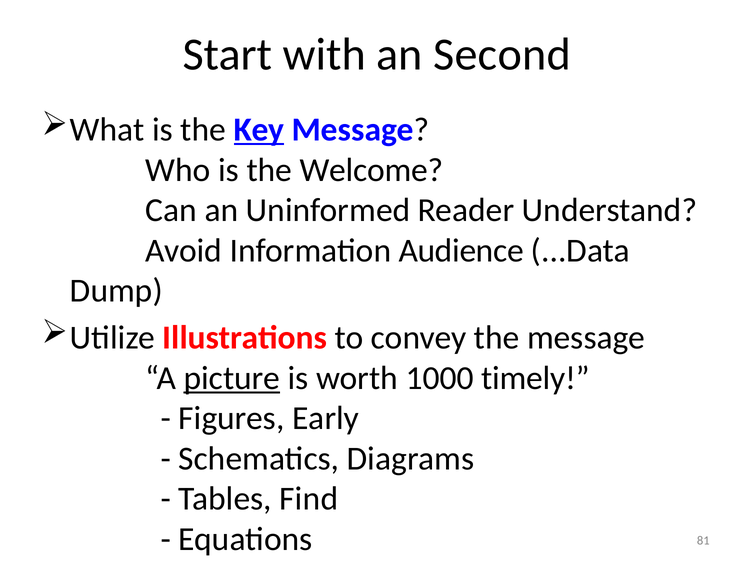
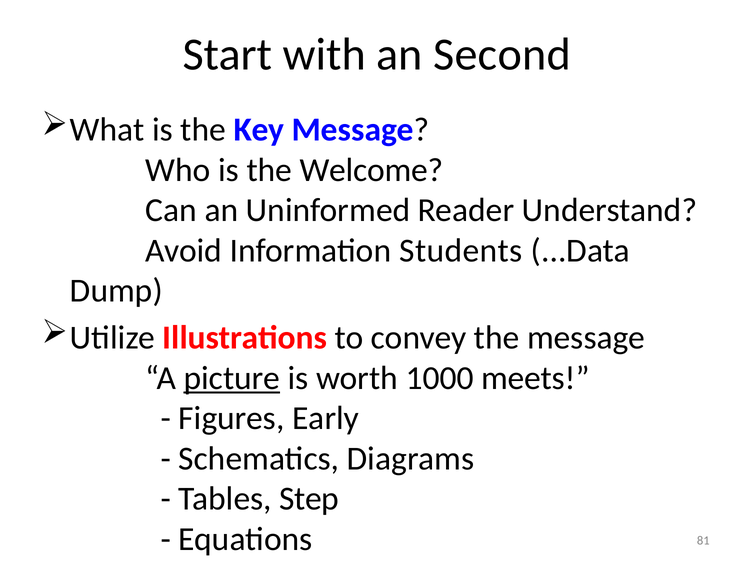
Key underline: present -> none (259, 130)
Audience: Audience -> Students (461, 251)
timely: timely -> meets (536, 378)
Find: Find -> Step (309, 499)
